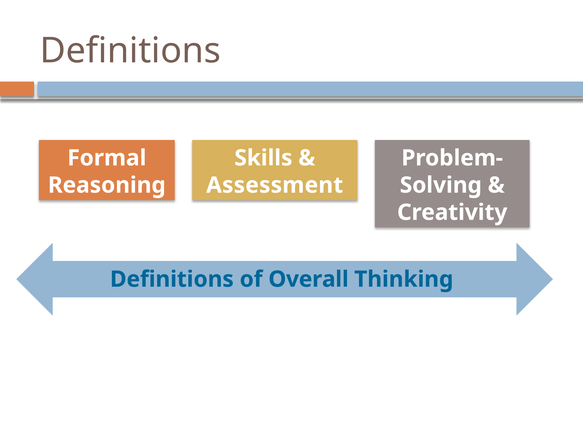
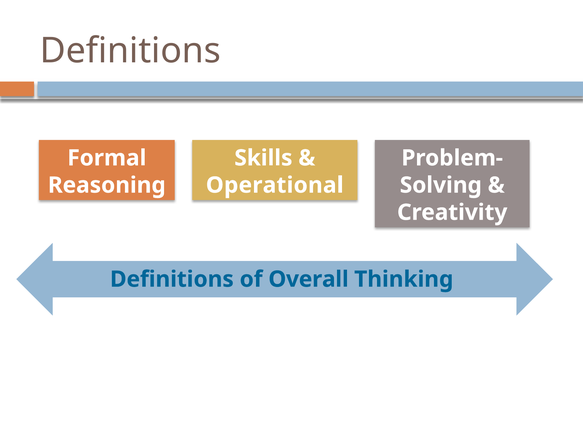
Assessment: Assessment -> Operational (275, 185)
